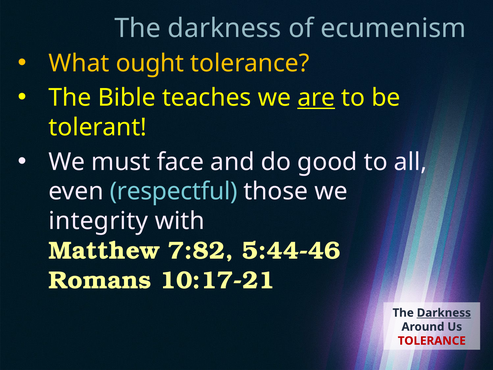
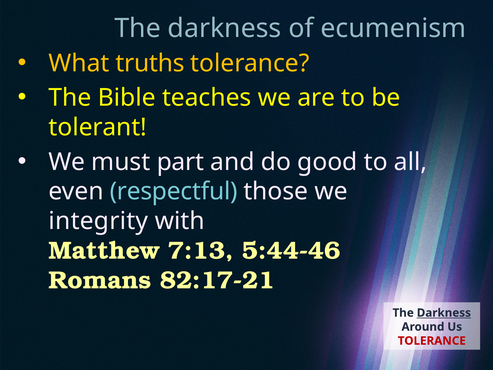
ought: ought -> truths (150, 63)
are underline: present -> none (316, 98)
face: face -> part (180, 162)
7:82: 7:82 -> 7:13 (201, 250)
10:17-21: 10:17-21 -> 82:17-21 (217, 280)
